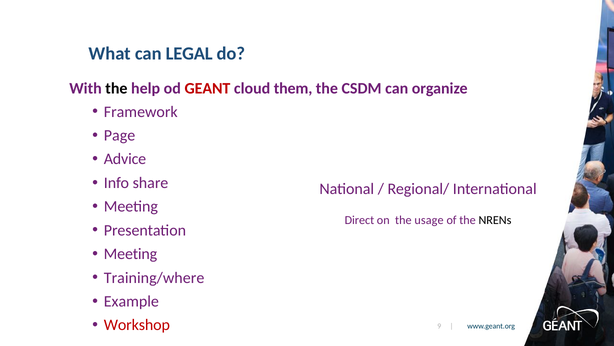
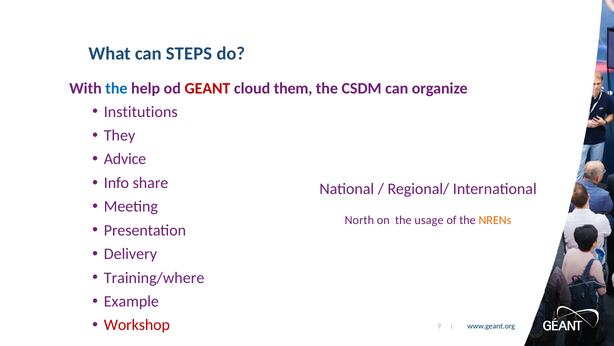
LEGAL: LEGAL -> STEPS (189, 54)
the colour: black -> blue (116, 88)
Framework: Framework -> Institutions (141, 112)
Page: Page -> They (120, 135)
Direct: Direct -> North (359, 220)
NRENs colour: black -> orange (495, 220)
Meeting: Meeting -> Delivery (130, 254)
